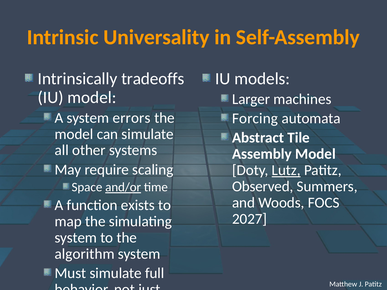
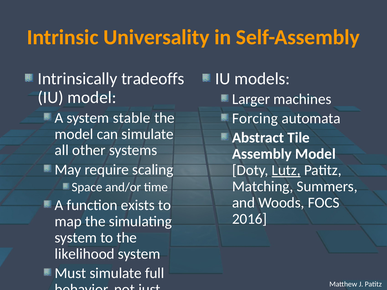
errors: errors -> stable (132, 118)
Observed: Observed -> Matching (263, 187)
and/or underline: present -> none (123, 187)
2027: 2027 -> 2016 (250, 219)
algorithm: algorithm -> likelihood (85, 254)
